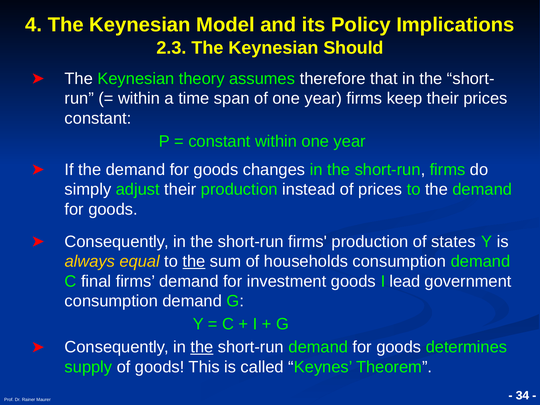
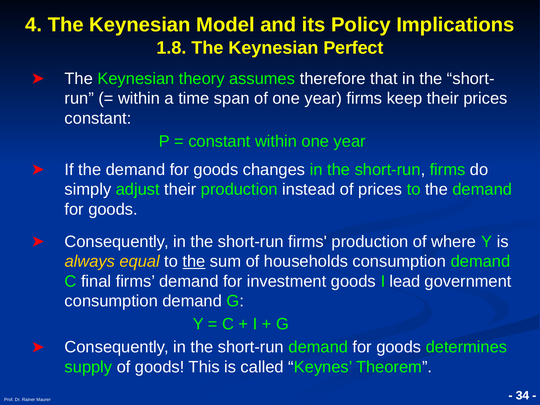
2.3: 2.3 -> 1.8 (171, 48)
Should: Should -> Perfect (353, 48)
states: states -> where (454, 242)
the underline: present -> none (202, 347)
